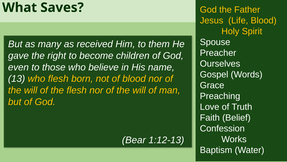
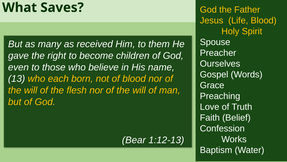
who flesh: flesh -> each (58, 79)
